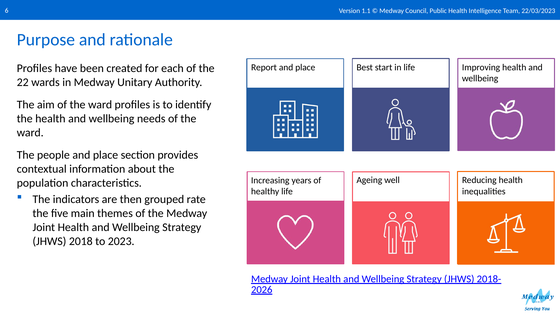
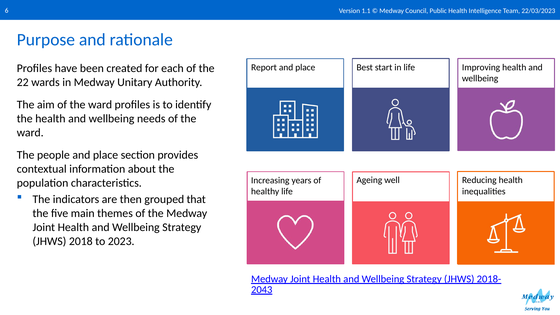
rate: rate -> that (196, 199)
2026: 2026 -> 2043 (262, 290)
